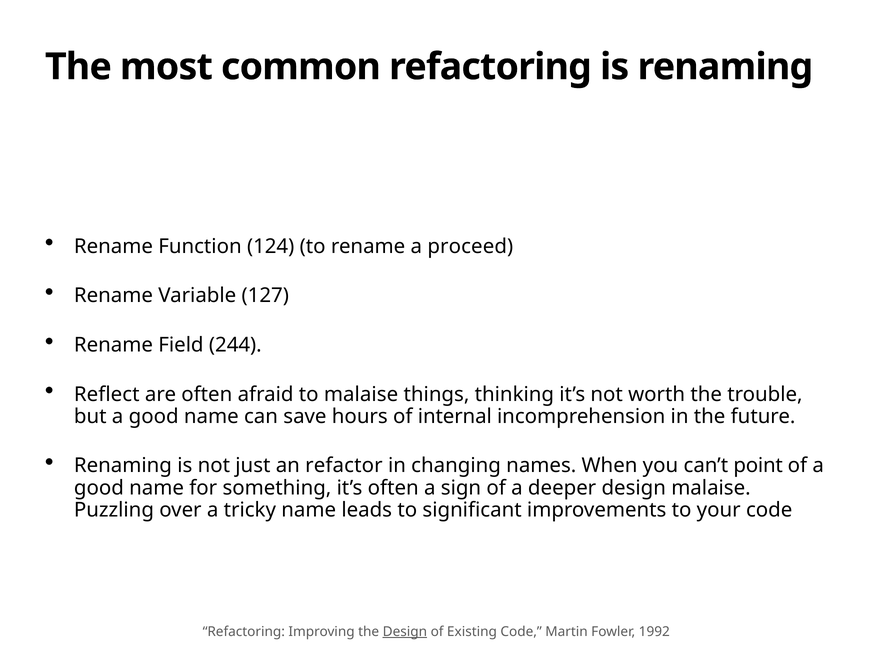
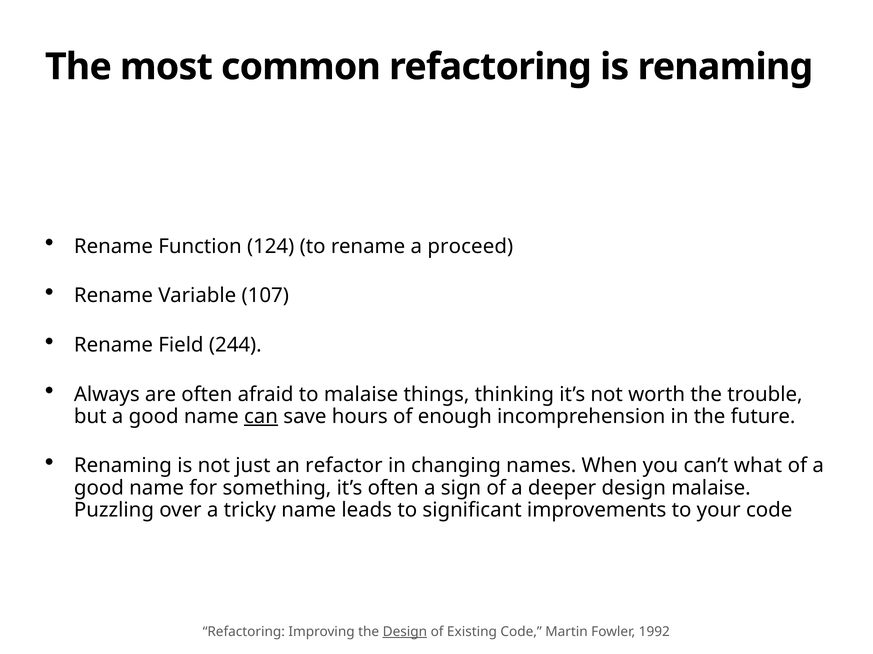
127: 127 -> 107 (265, 296)
Reflect: Reflect -> Always (107, 395)
can underline: none -> present (261, 417)
internal: internal -> enough (455, 417)
point: point -> what (758, 466)
